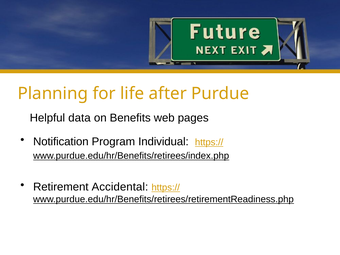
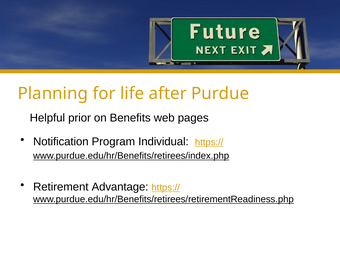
data: data -> prior (80, 118)
Accidental: Accidental -> Advantage (120, 187)
